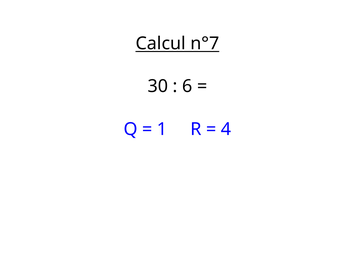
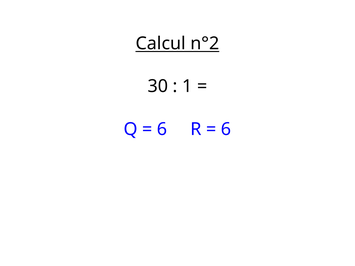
n°7: n°7 -> n°2 (205, 43)
6: 6 -> 1 (187, 86)
1: 1 -> 6 (162, 129)
4: 4 -> 6 (226, 129)
